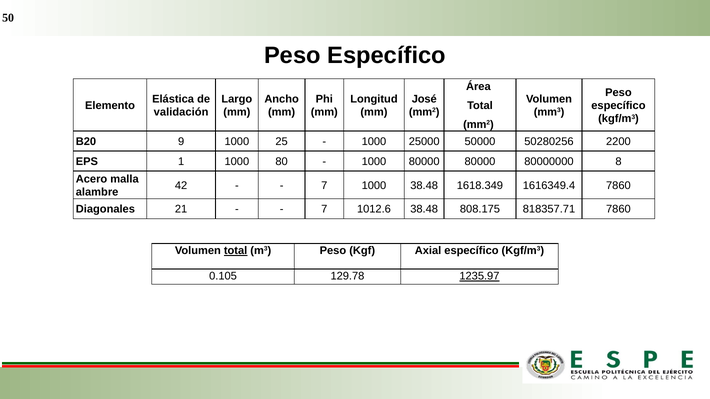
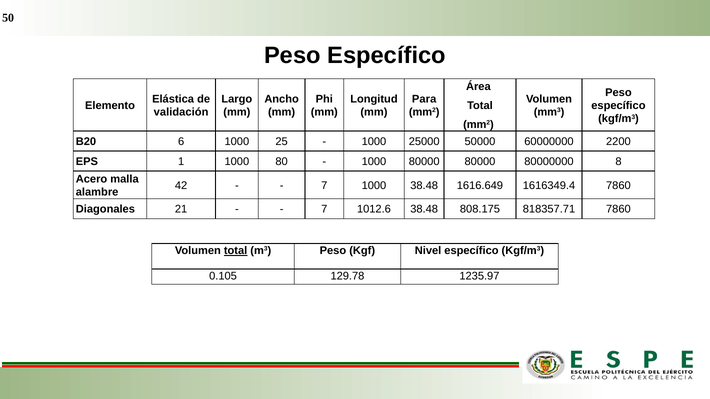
José: José -> Para (424, 99)
9: 9 -> 6 (181, 142)
50280256: 50280256 -> 60000000 (549, 142)
1618.349: 1618.349 -> 1616.649 (480, 186)
Axial: Axial -> Nivel (428, 251)
1235.97 underline: present -> none (479, 276)
